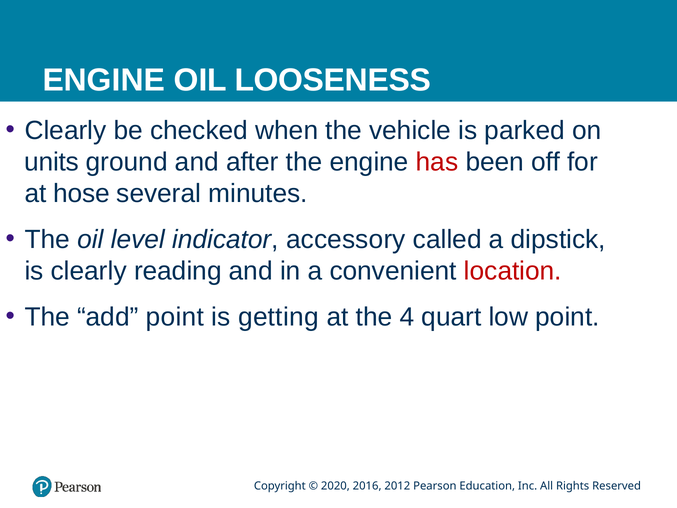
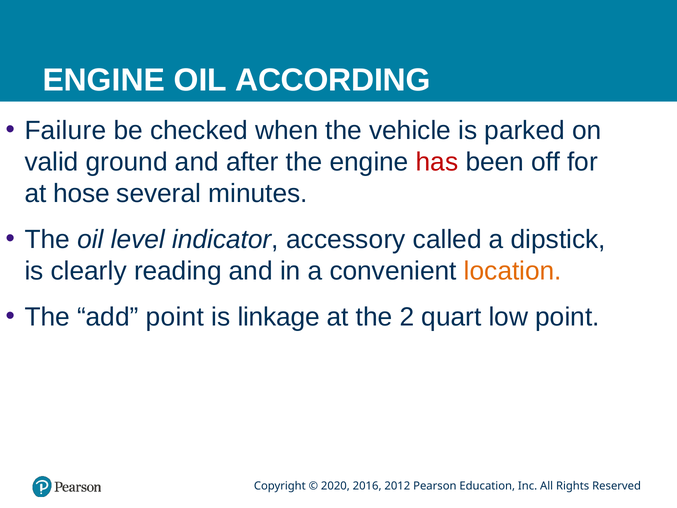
LOOSENESS: LOOSENESS -> ACCORDING (333, 80)
Clearly: Clearly -> Failure (65, 130)
units: units -> valid (52, 162)
location colour: red -> orange (513, 271)
getting: getting -> linkage (279, 317)
4: 4 -> 2 (407, 317)
